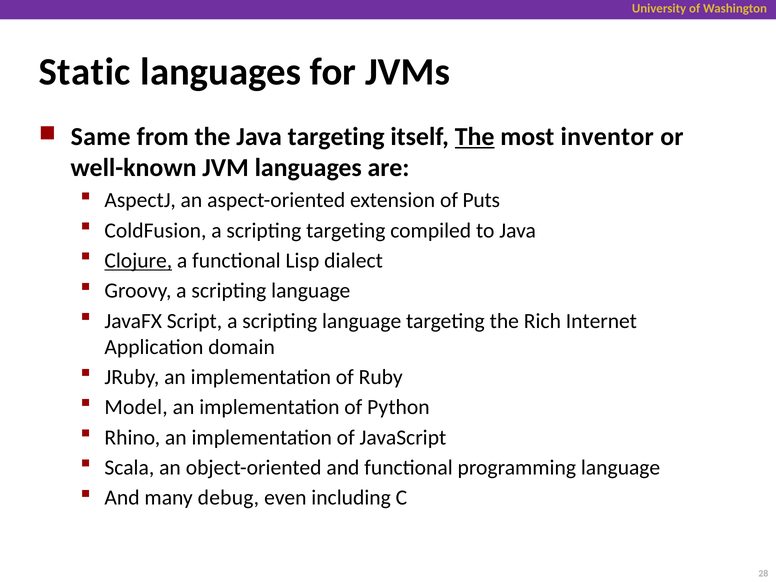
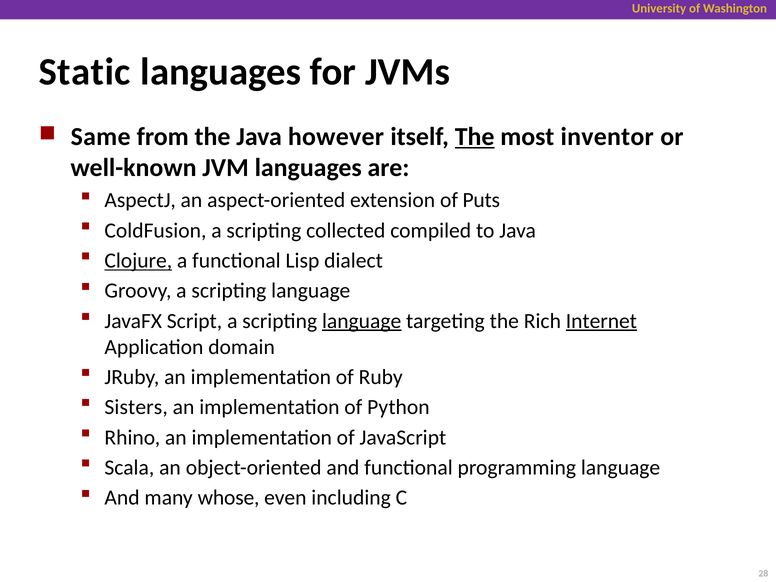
Java targeting: targeting -> however (336, 137)
scripting targeting: targeting -> collected (346, 231)
language underline: none -> present (362, 321)
Internet underline: none -> present (601, 321)
Model: Model -> Sisters (136, 407)
debug: debug -> whose (229, 498)
